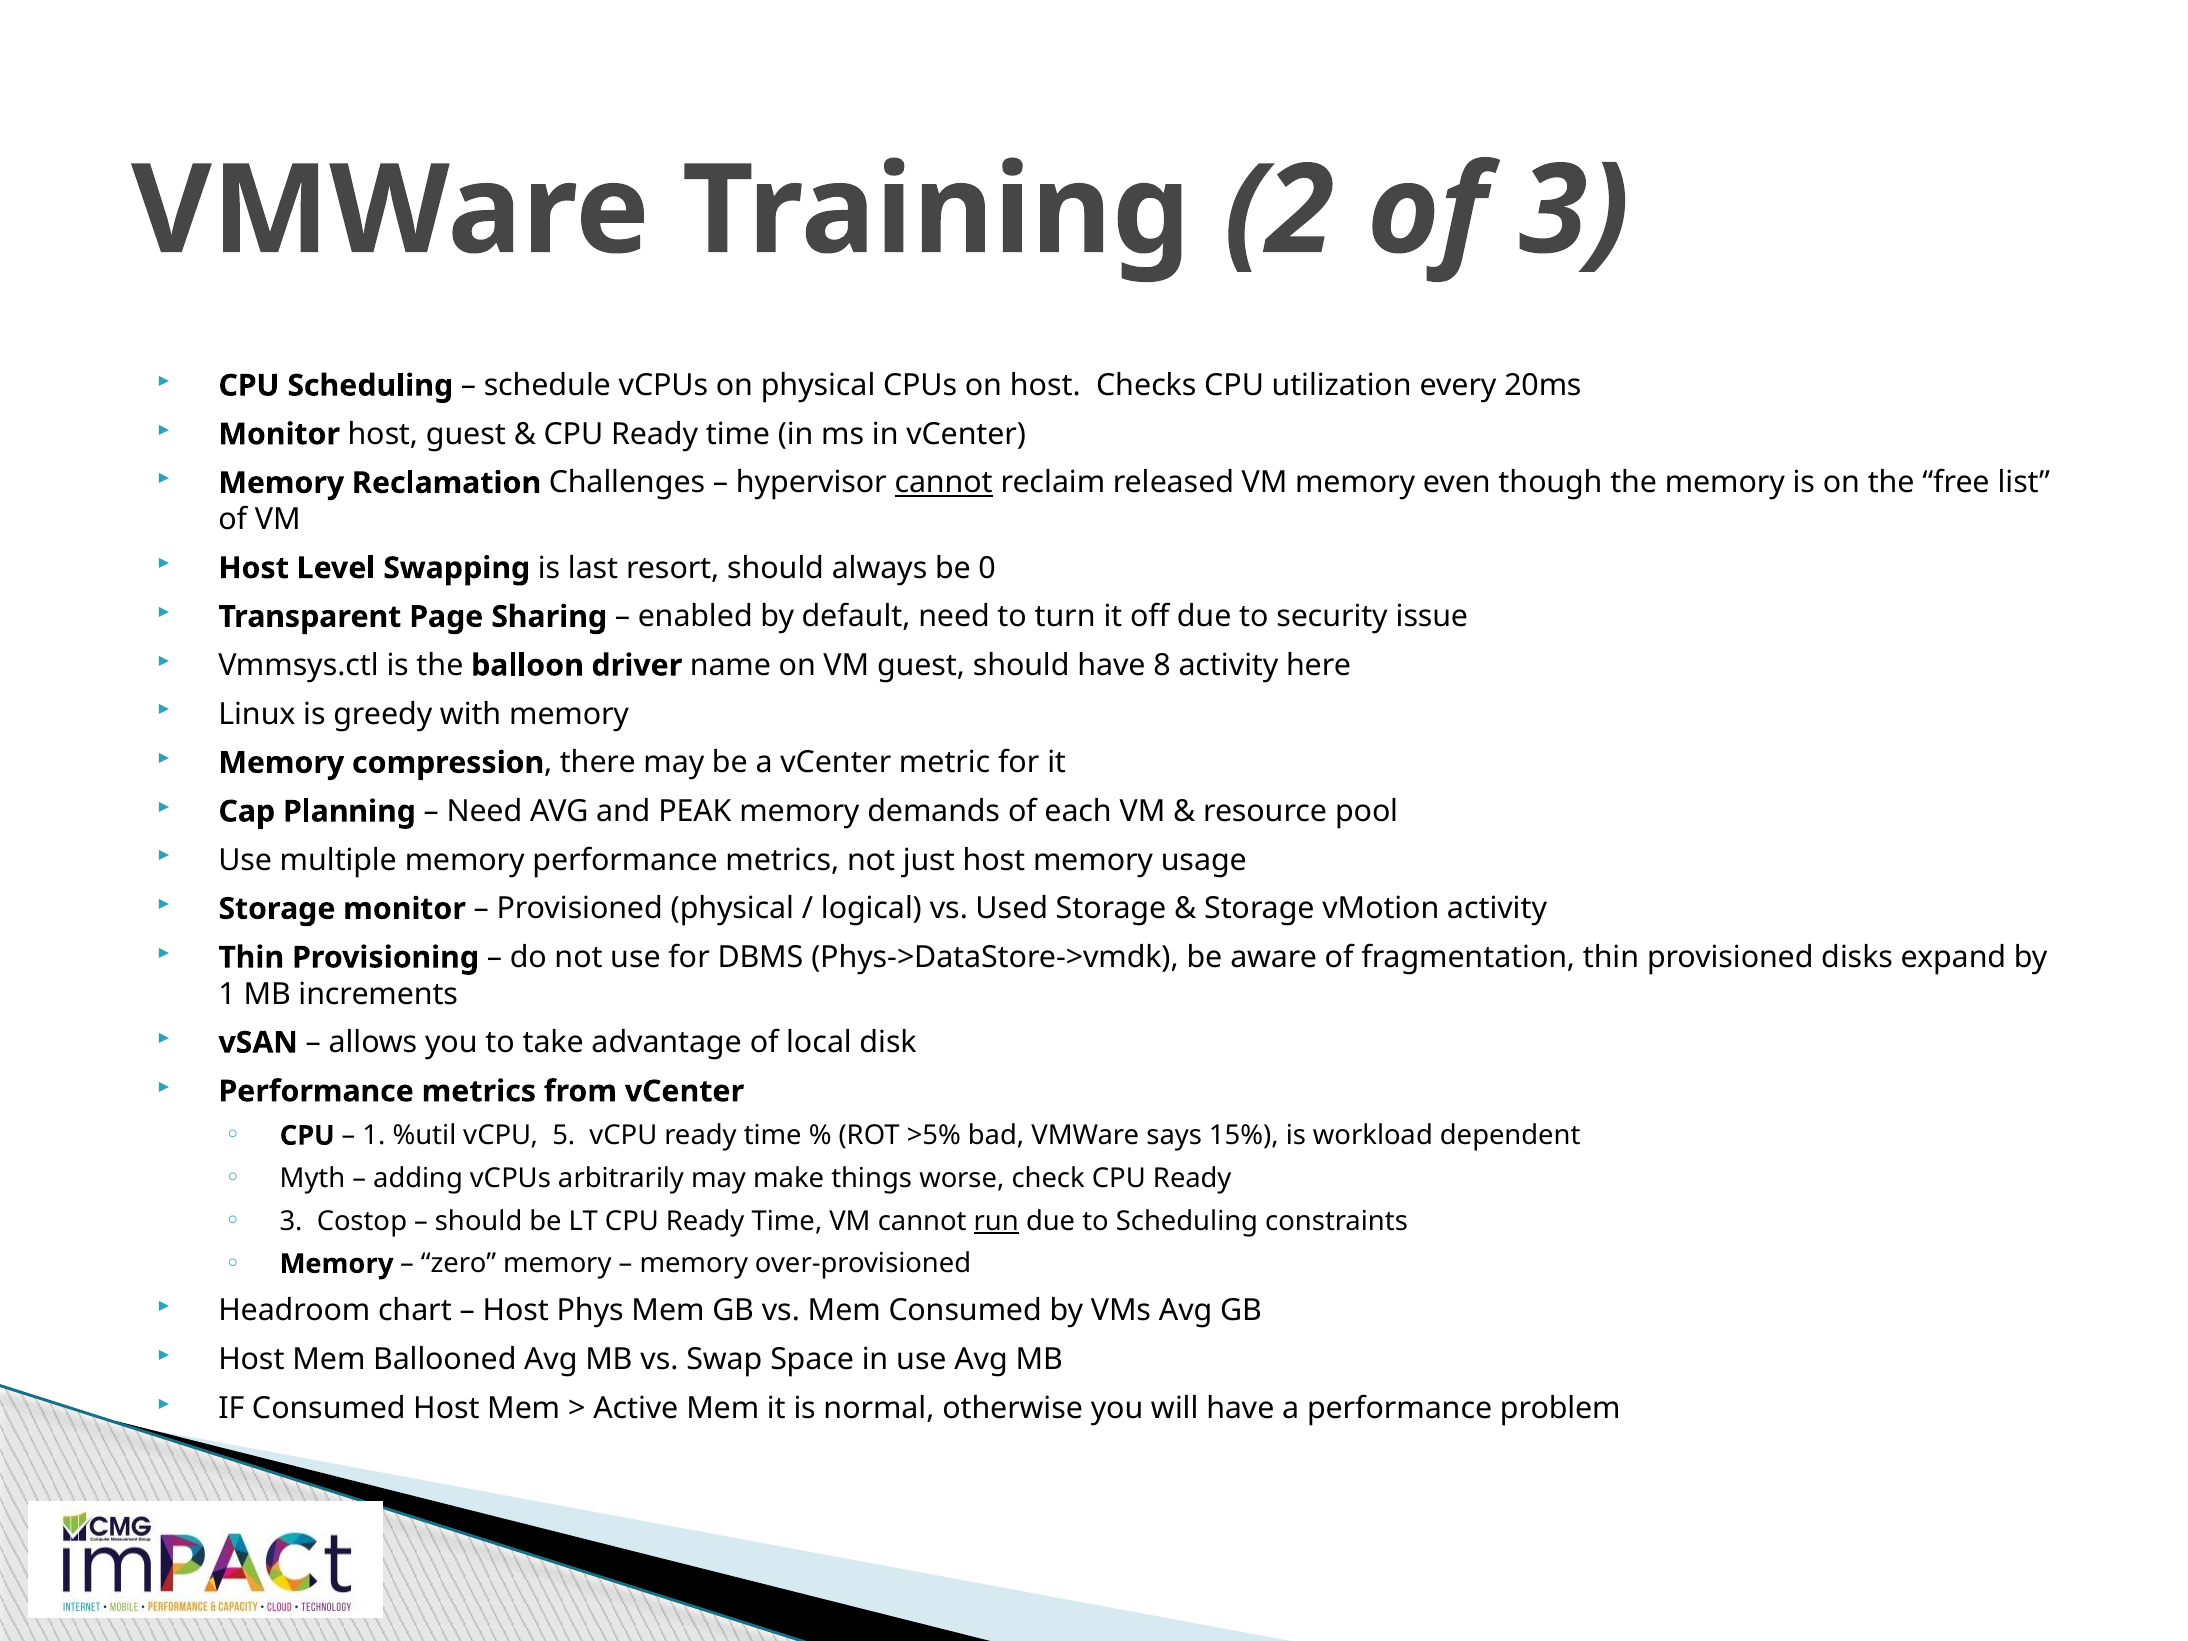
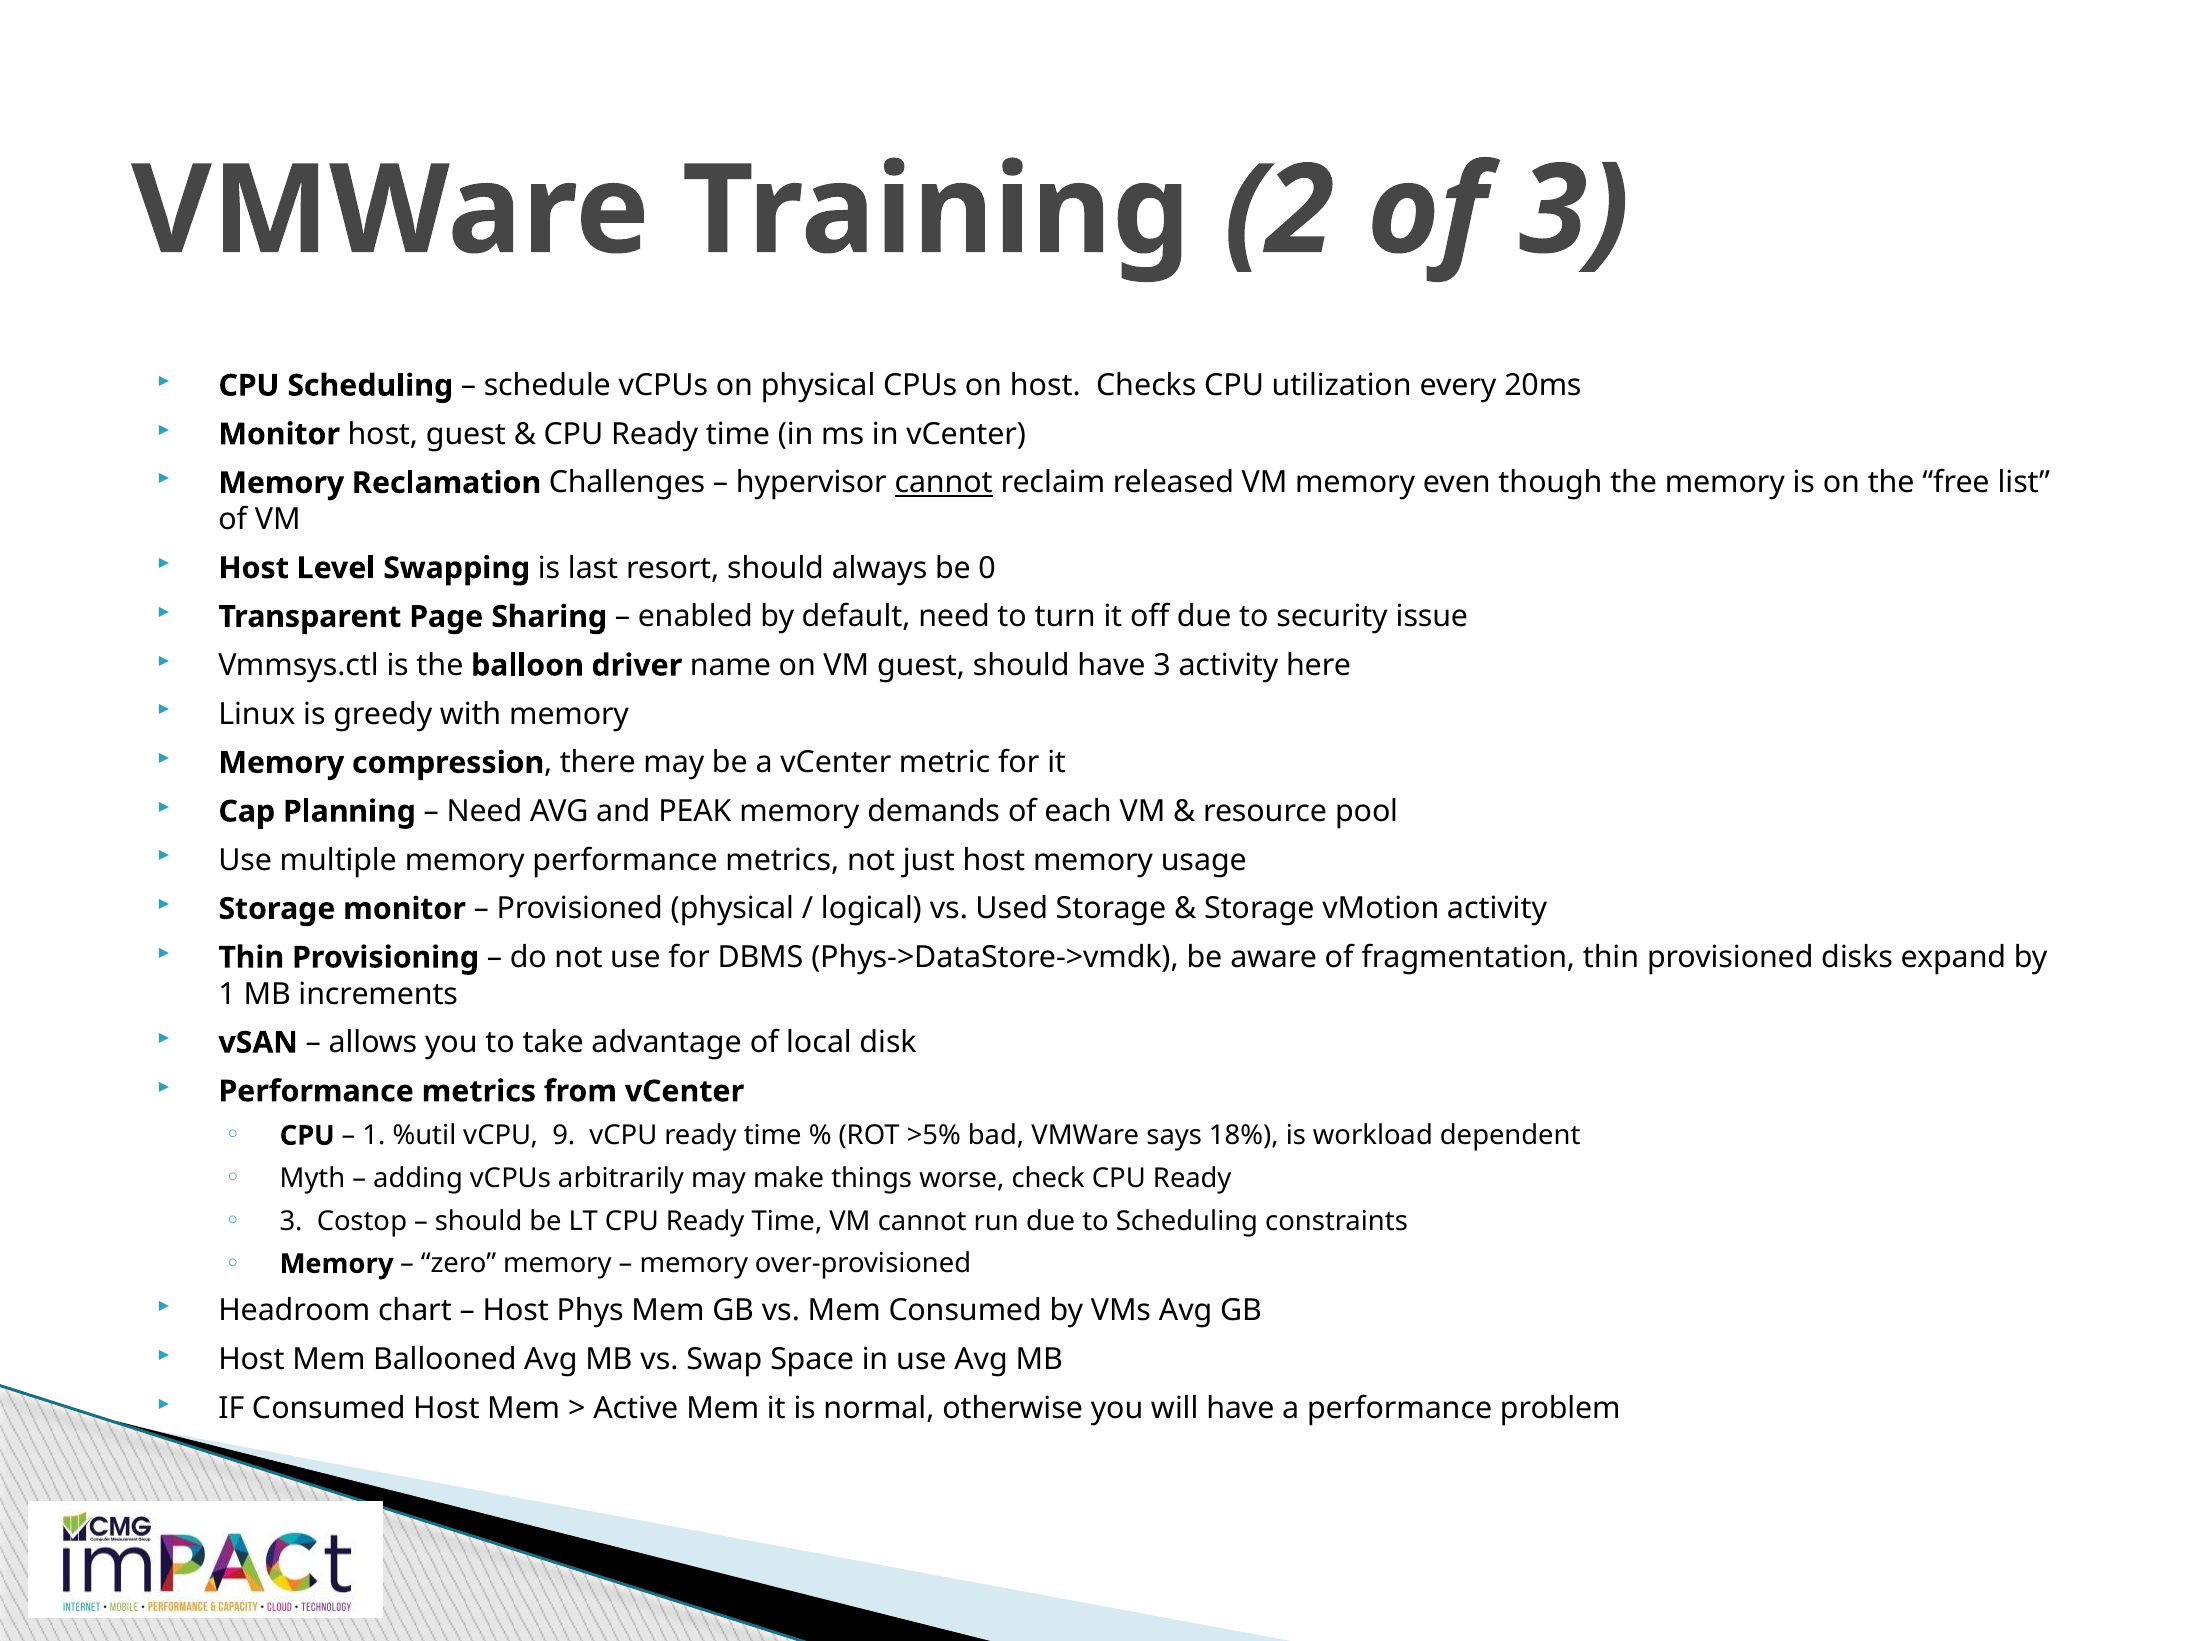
have 8: 8 -> 3 (1162, 665)
5: 5 -> 9 (564, 1136)
15%: 15% -> 18% (1244, 1136)
run underline: present -> none (996, 1221)
